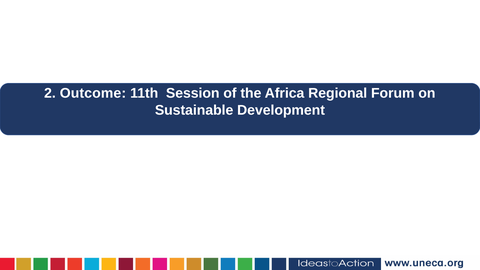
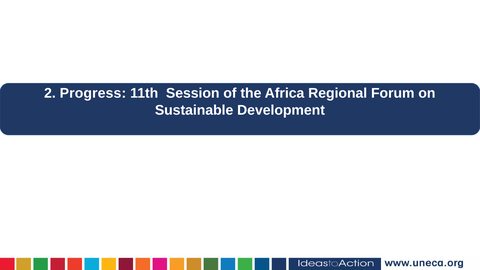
Outcome: Outcome -> Progress (93, 93)
